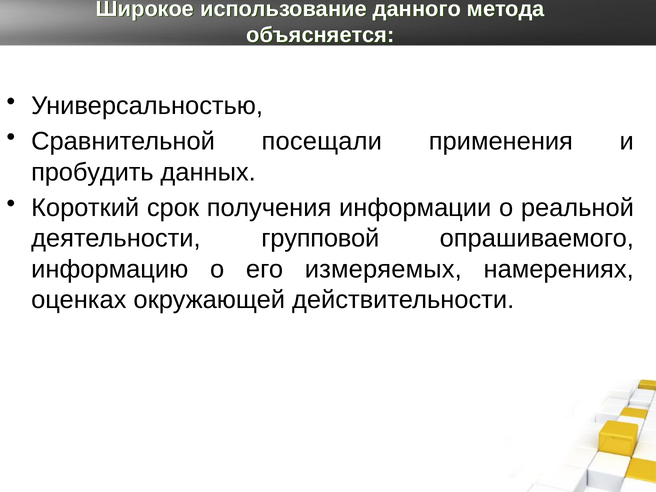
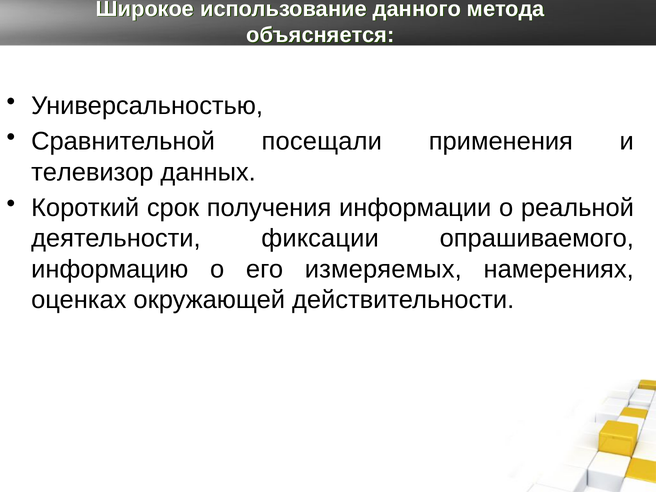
пробудить: пробудить -> телевизор (92, 172)
групповой: групповой -> фиксации (320, 239)
